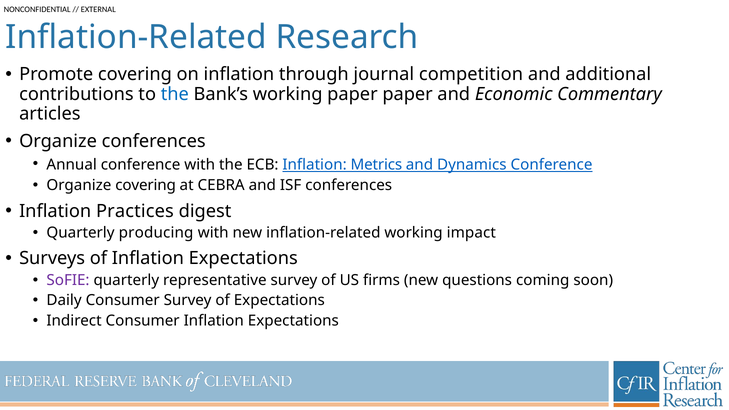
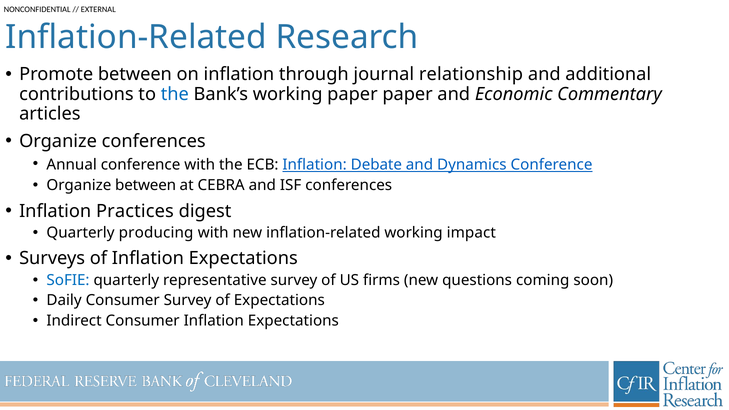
Promote covering: covering -> between (135, 74)
competition: competition -> relationship (471, 74)
Metrics: Metrics -> Debate (376, 165)
Organize covering: covering -> between (146, 185)
SoFIE colour: purple -> blue (68, 280)
